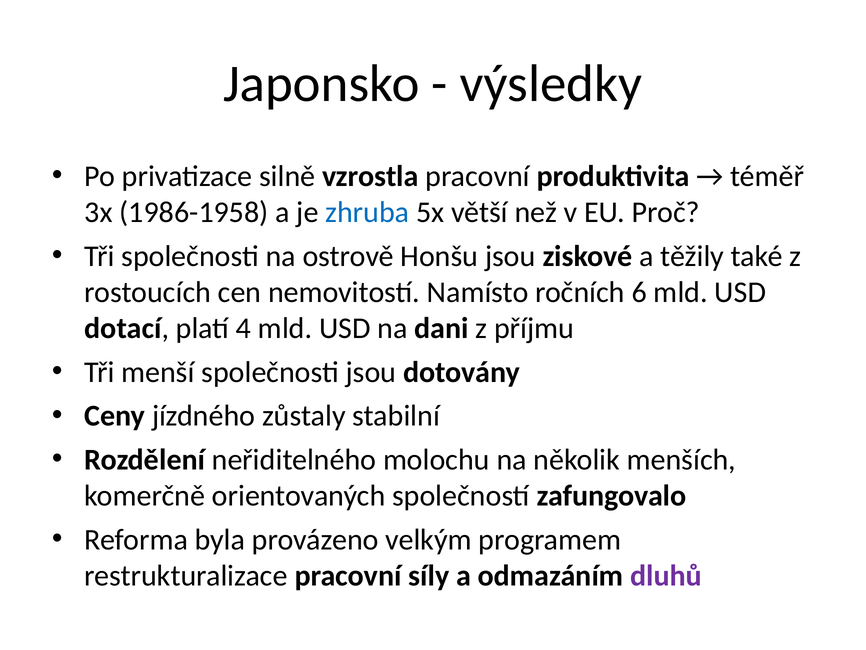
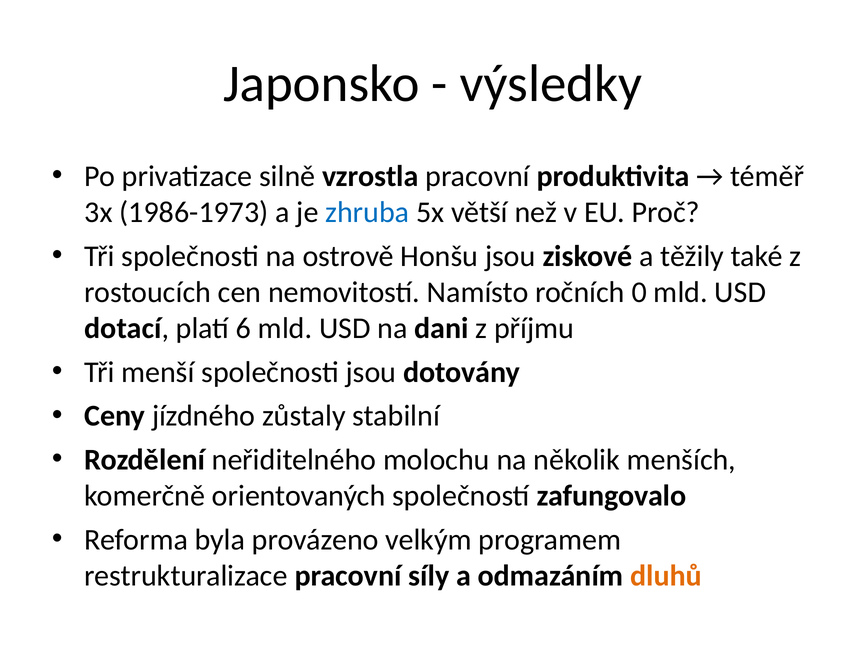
1986-1958: 1986-1958 -> 1986-1973 (194, 212)
6: 6 -> 0 (639, 292)
4: 4 -> 6 (244, 328)
dluhů colour: purple -> orange (666, 575)
